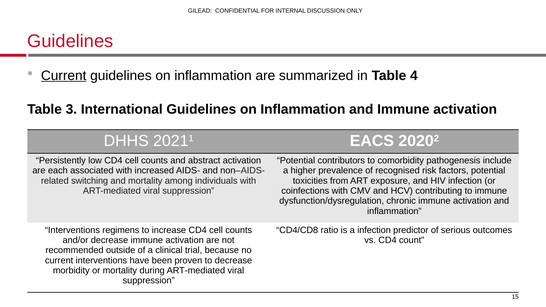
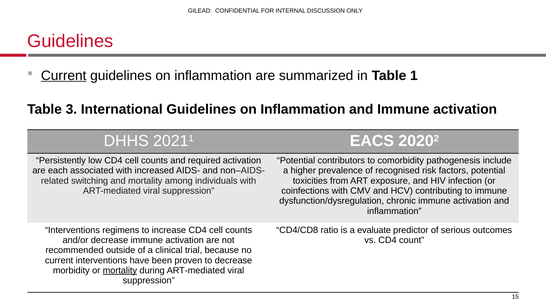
4: 4 -> 1 (414, 76)
abstract: abstract -> required (204, 161)
a infection: infection -> evaluate (374, 230)
mortality underline: none -> present (120, 271)
